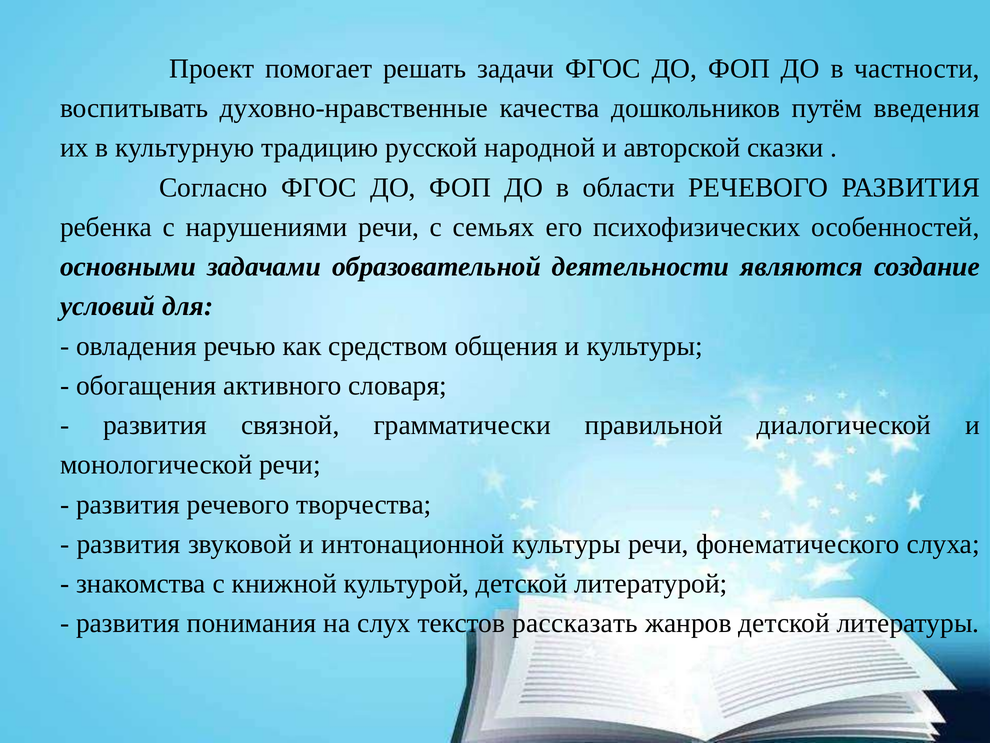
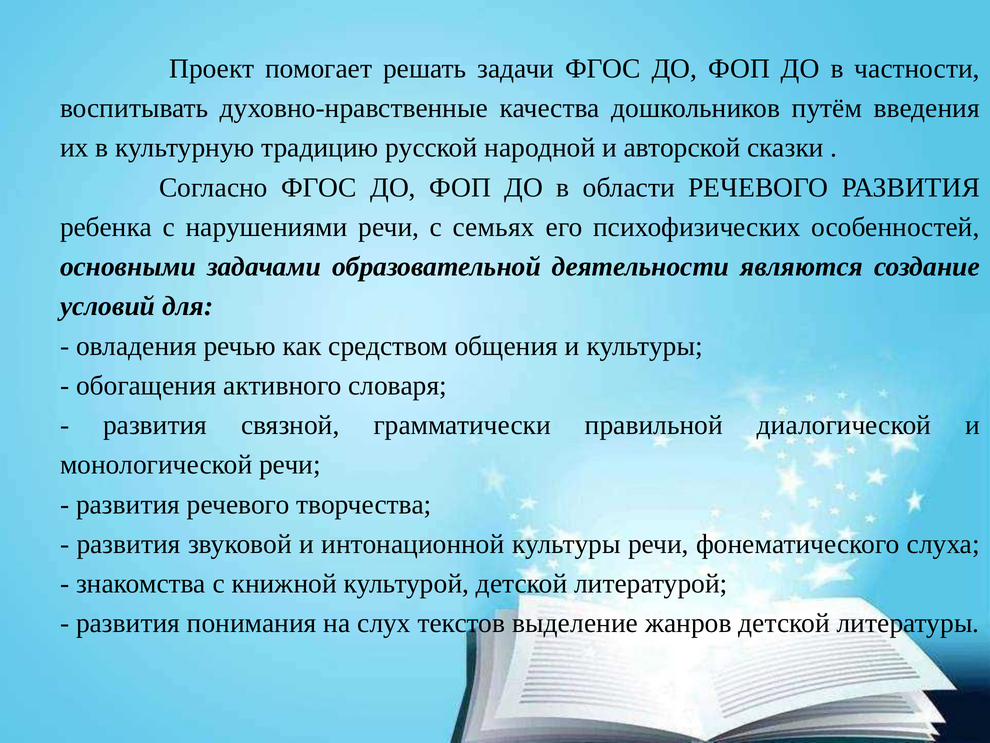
рассказать: рассказать -> выделение (575, 623)
